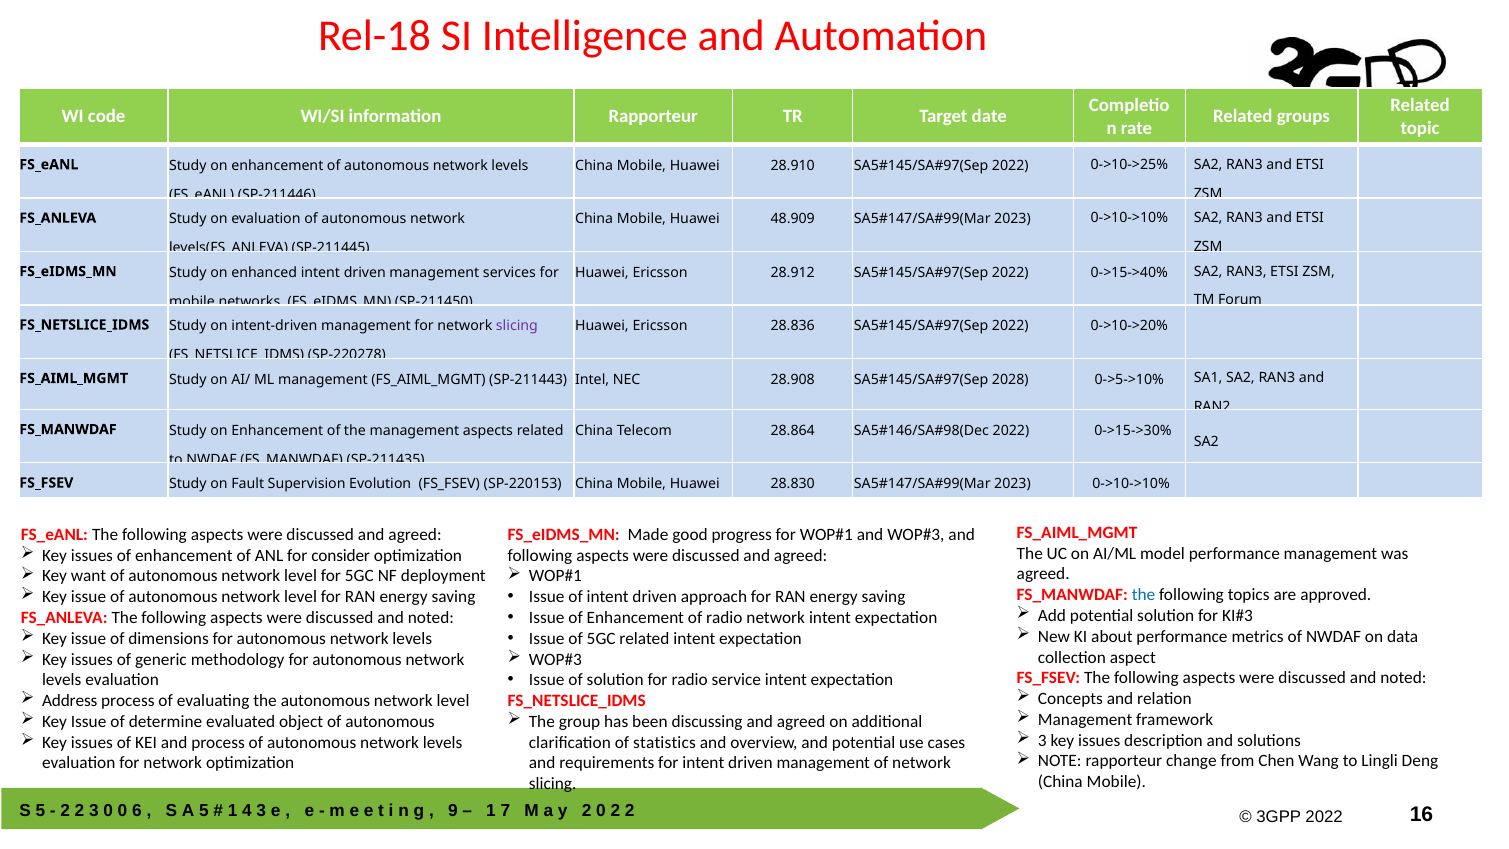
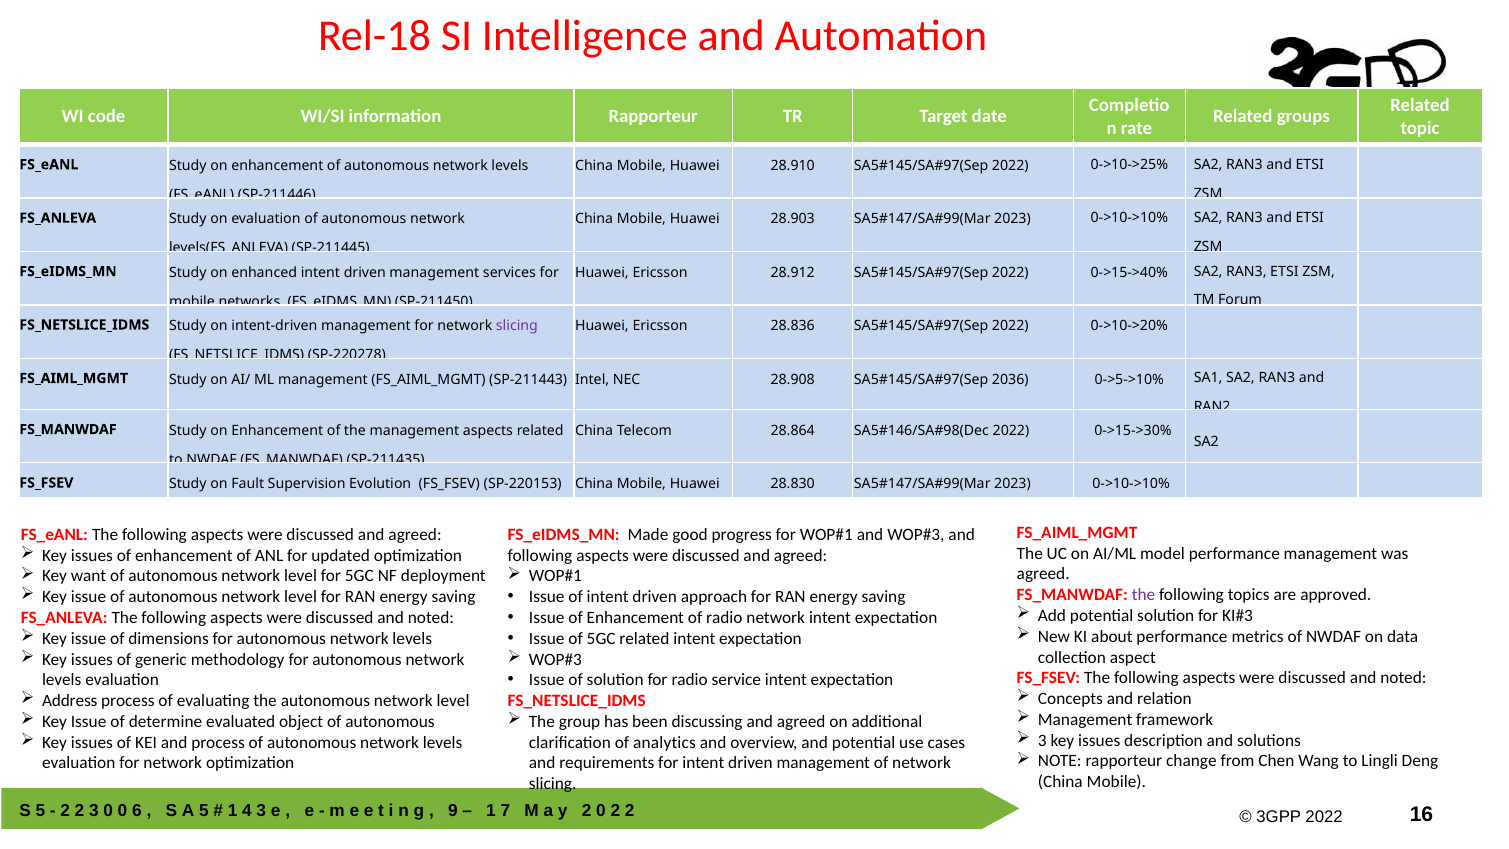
48.909: 48.909 -> 28.903 (793, 219)
2028: 2028 -> 2036 (1010, 379)
consider: consider -> updated (341, 555)
the colour: blue -> purple (1144, 595)
statistics: statistics -> analytics (665, 742)
